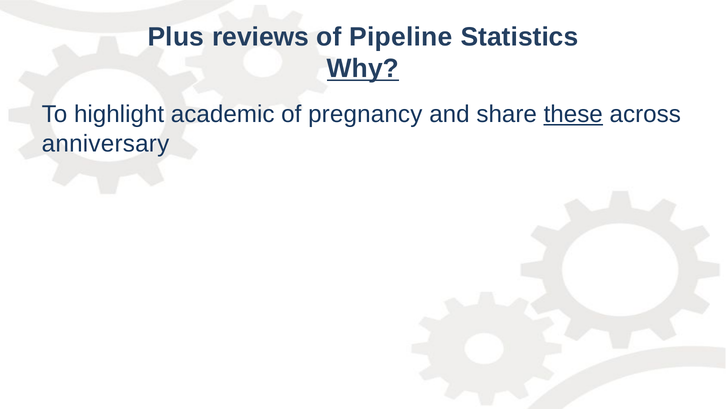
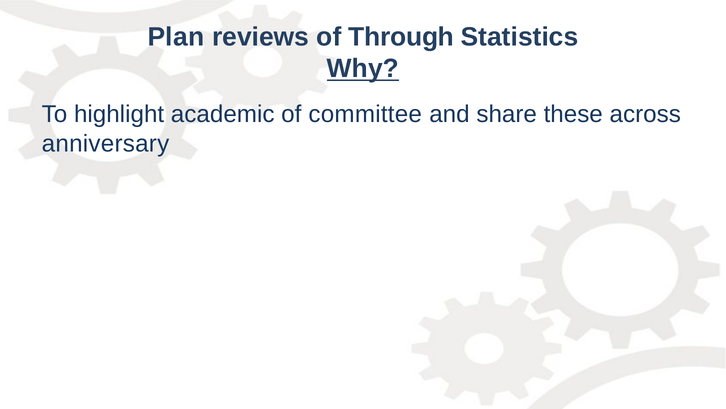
Plus: Plus -> Plan (176, 37)
Pipeline: Pipeline -> Through (401, 37)
pregnancy: pregnancy -> committee (365, 114)
these underline: present -> none (573, 114)
